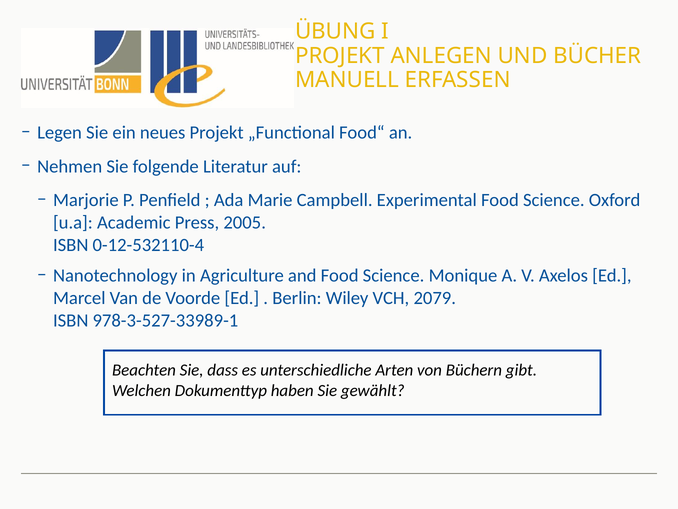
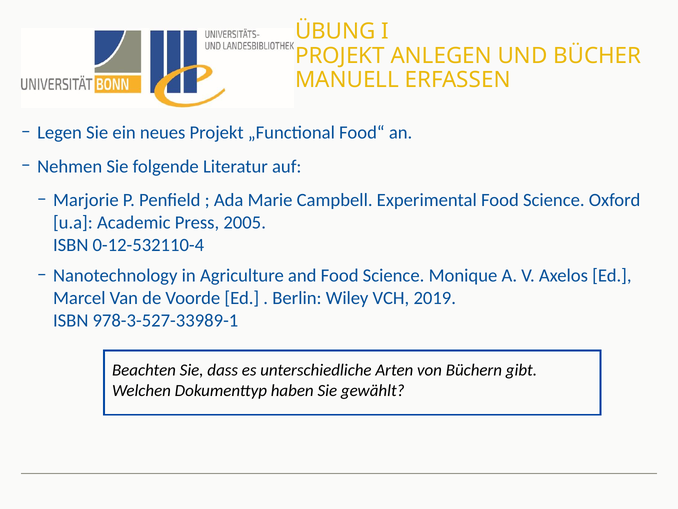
2079: 2079 -> 2019 (435, 298)
